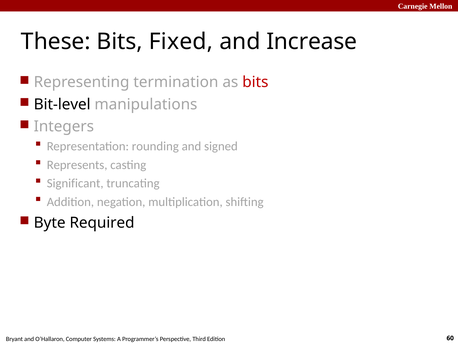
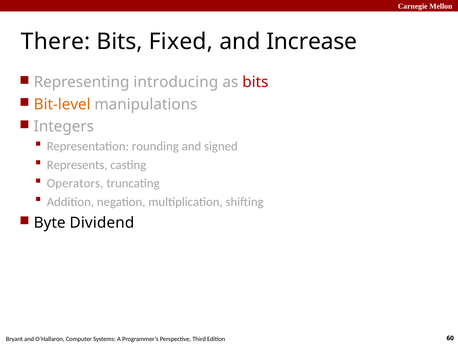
These: These -> There (56, 42)
termination: termination -> introducing (176, 82)
Bit-level colour: black -> orange (62, 104)
Significant: Significant -> Operators (75, 183)
Required: Required -> Dividend (102, 222)
